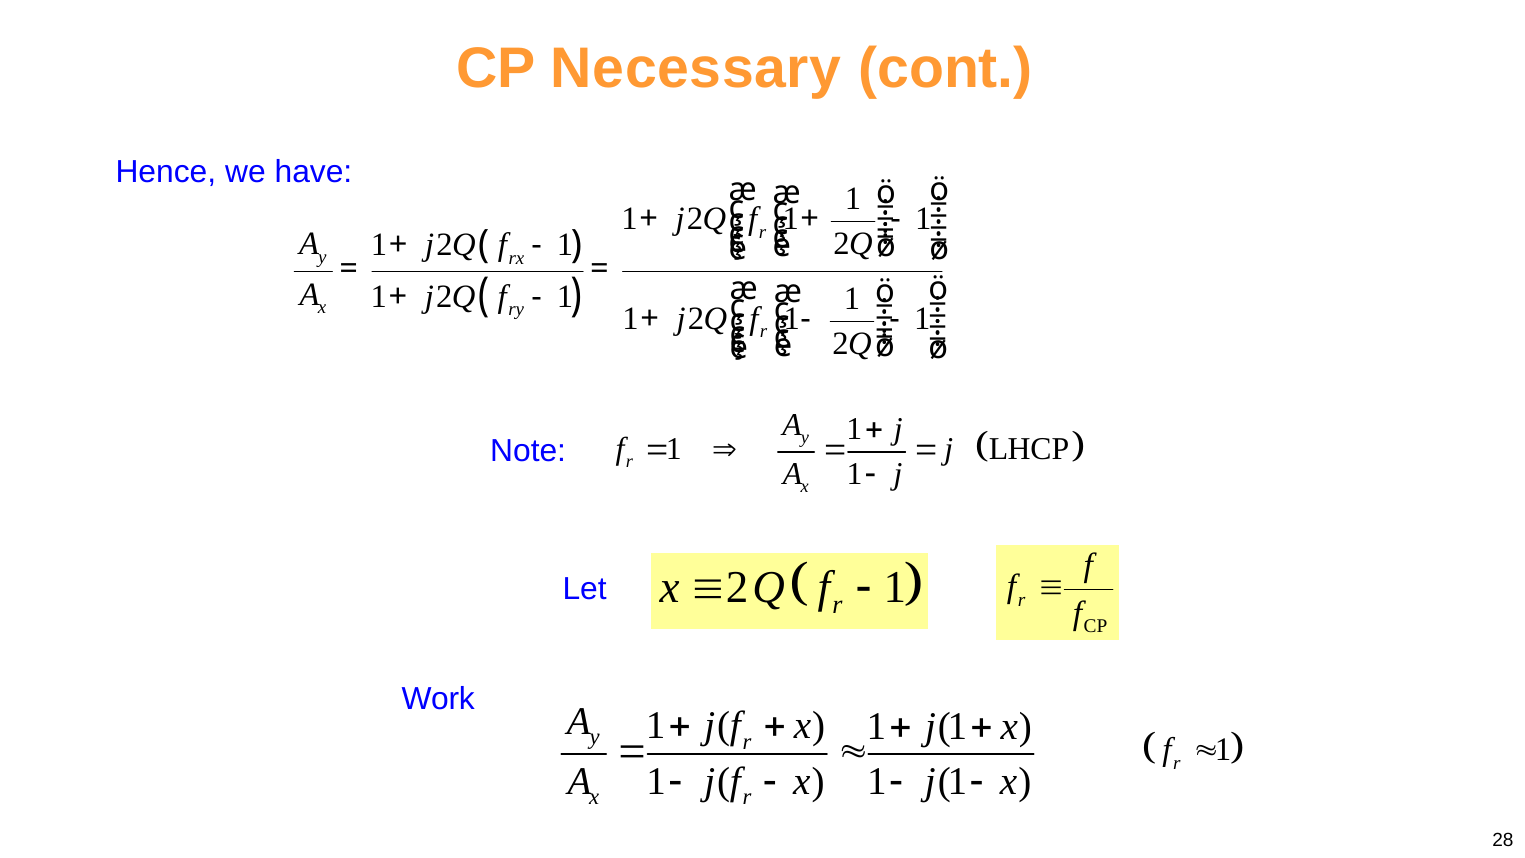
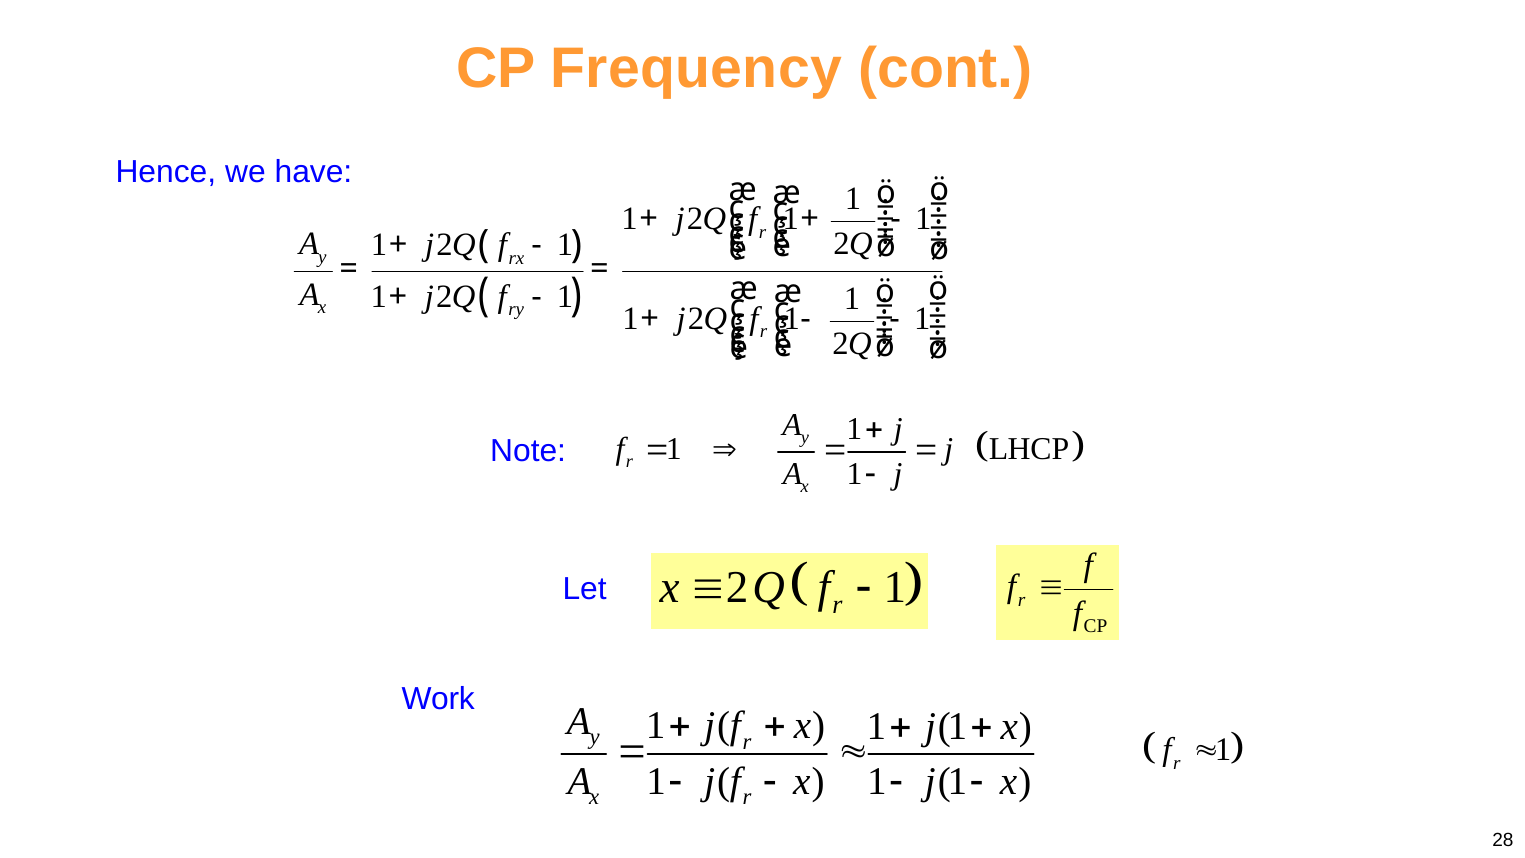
Necessary: Necessary -> Frequency (696, 69)
